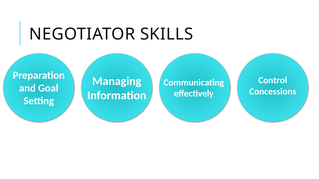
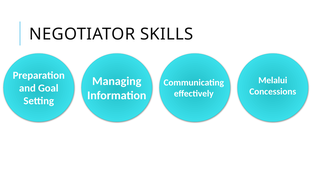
Control: Control -> Melalui (273, 81)
